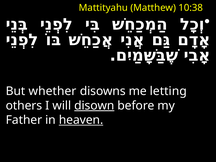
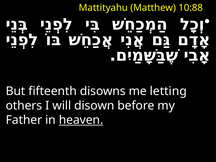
10:38: 10:38 -> 10:88 (191, 8)
whether: whether -> fifteenth (53, 91)
disown underline: present -> none (94, 106)
